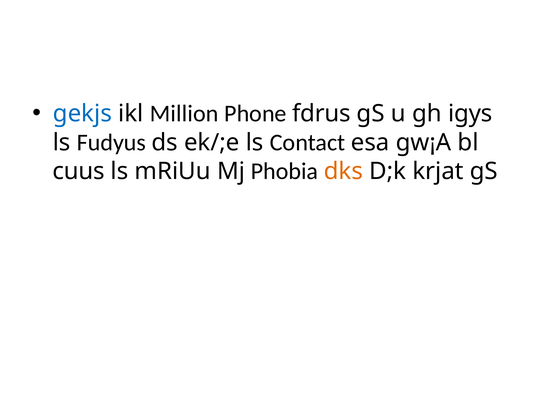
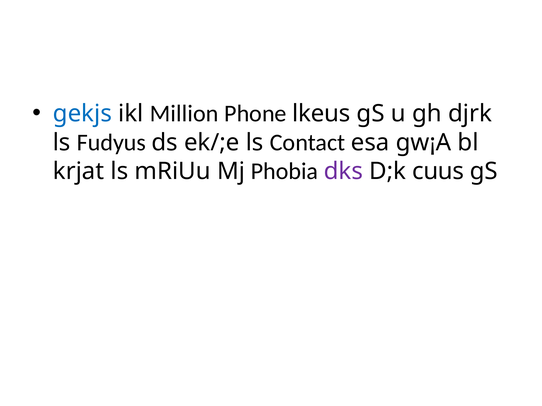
fdrus: fdrus -> lkeus (321, 114)
igys: igys -> djrk (470, 114)
cuus: cuus -> krjat (79, 172)
dks colour: orange -> purple (343, 172)
krjat: krjat -> cuus (438, 172)
